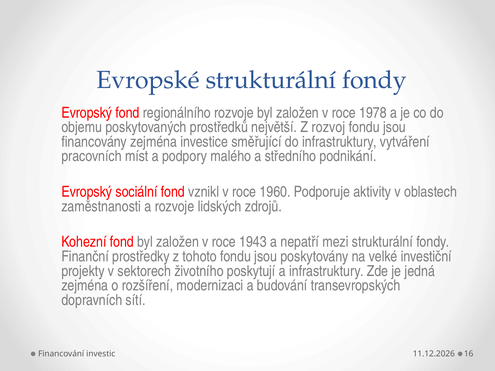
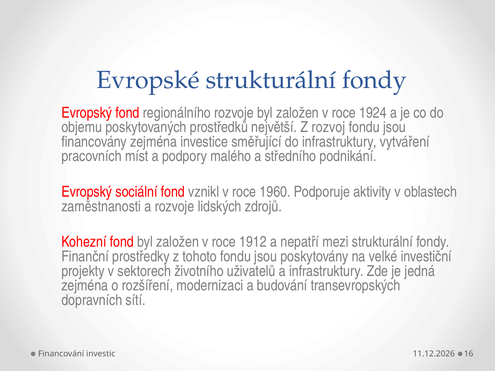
1978: 1978 -> 1924 (373, 113)
1943: 1943 -> 1912 (253, 242)
poskytují: poskytují -> uživatelů (251, 271)
